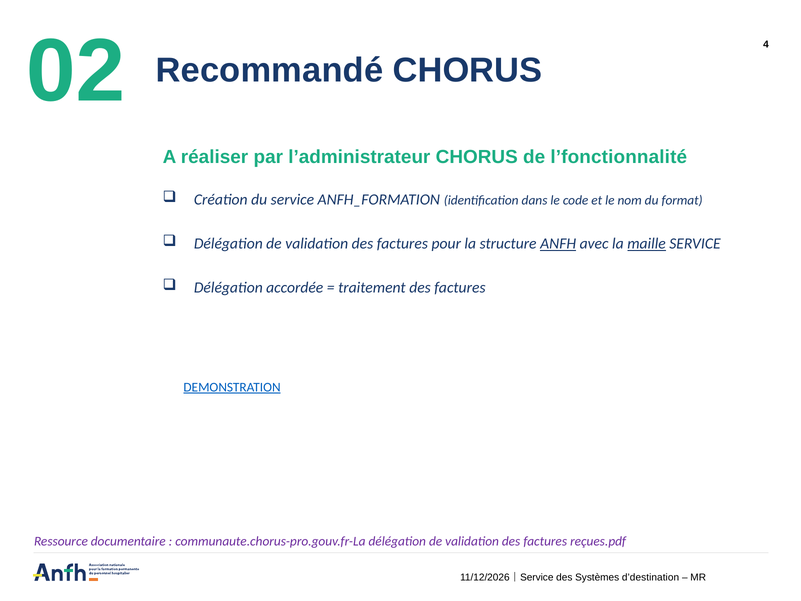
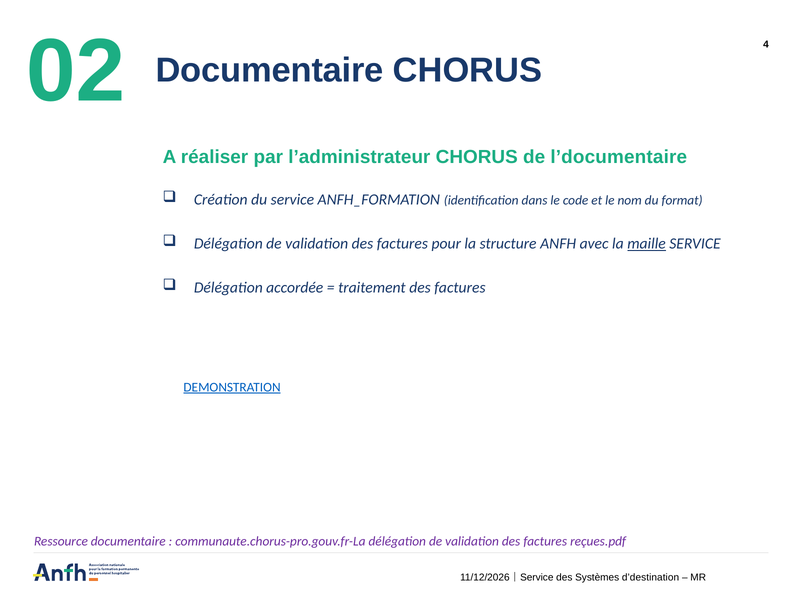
Recommandé: Recommandé -> Documentaire (270, 70)
l’fonctionnalité: l’fonctionnalité -> l’documentaire (619, 157)
ANFH underline: present -> none (558, 244)
